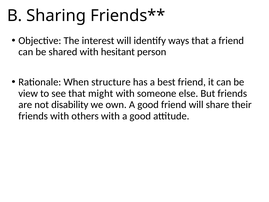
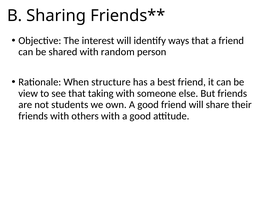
hesitant: hesitant -> random (118, 52)
might: might -> taking (101, 93)
disability: disability -> students (70, 105)
